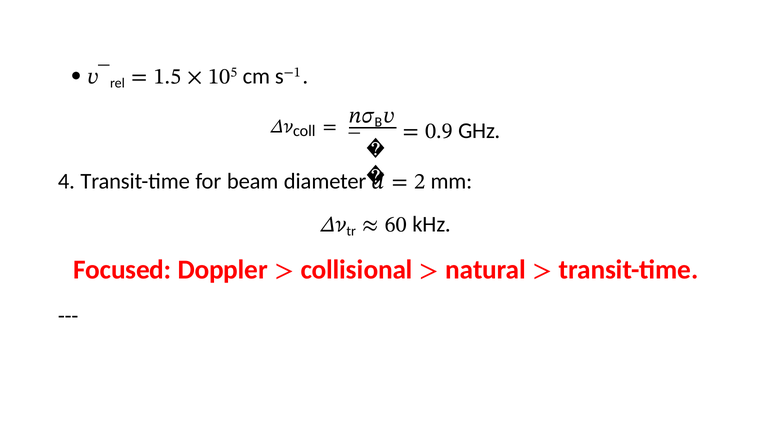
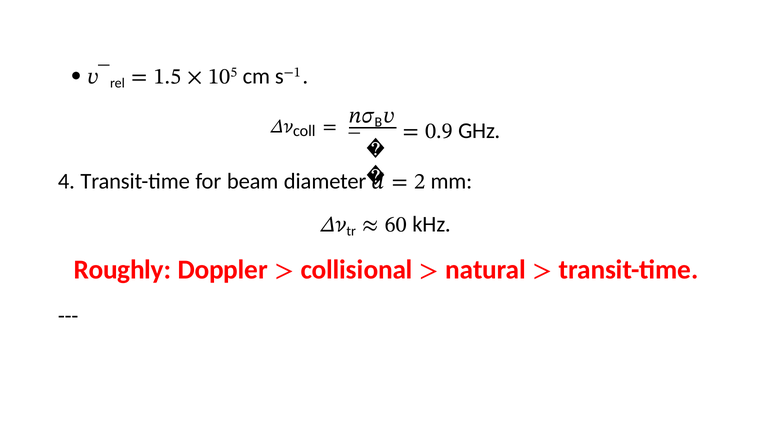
Focused: Focused -> Roughly (122, 270)
